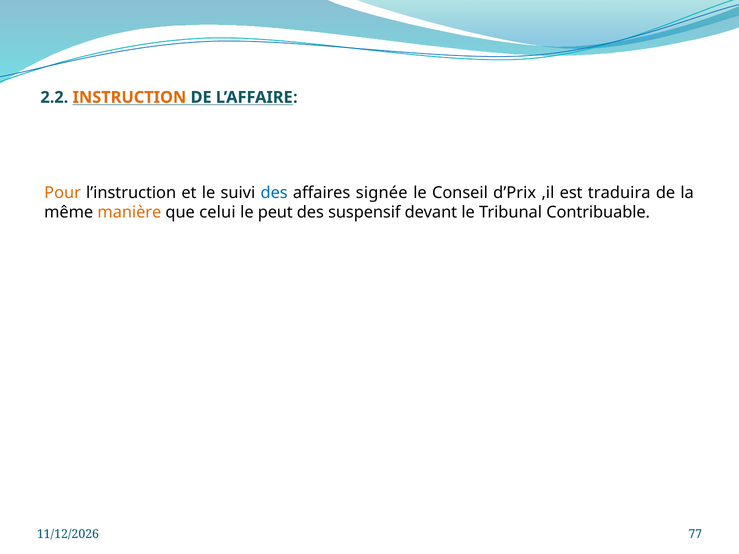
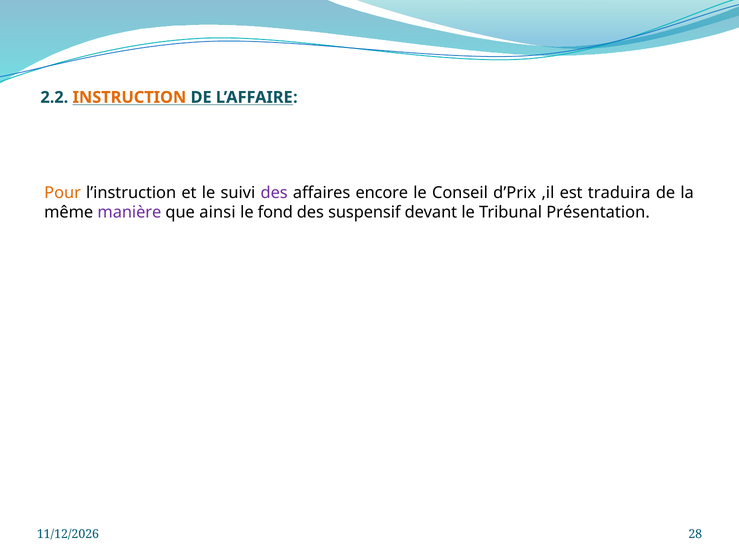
des colour: blue -> purple (274, 193)
signée: signée -> encore (382, 193)
manière colour: orange -> purple (129, 212)
celui: celui -> ainsi (217, 212)
peut: peut -> fond (275, 212)
Contribuable: Contribuable -> Présentation (598, 212)
77: 77 -> 28 (695, 535)
